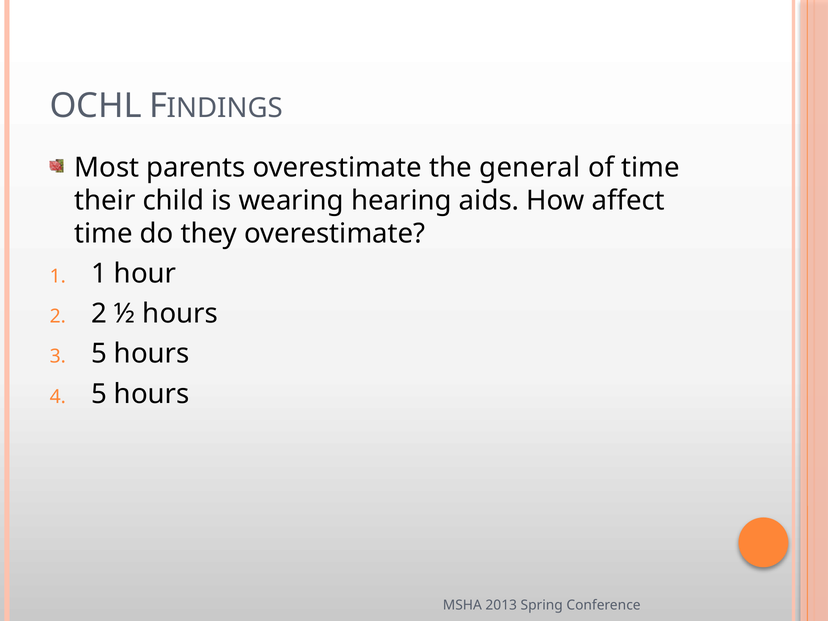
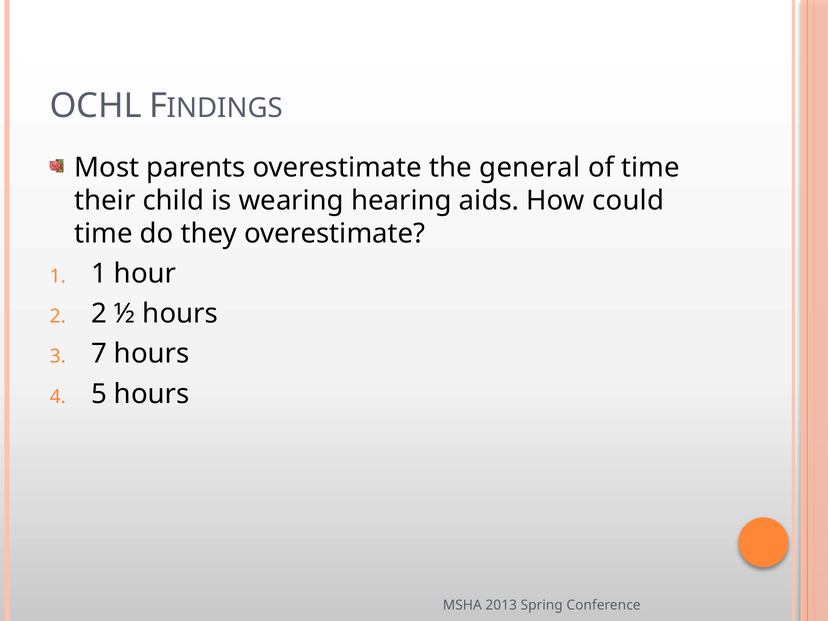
affect: affect -> could (628, 201)
5: 5 -> 7 (99, 354)
